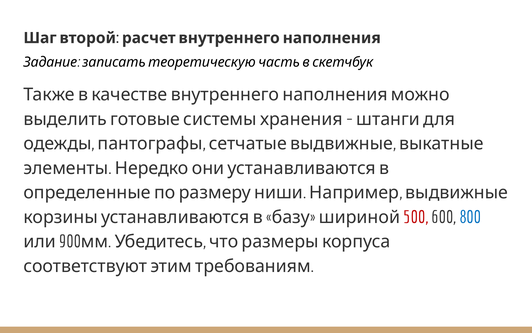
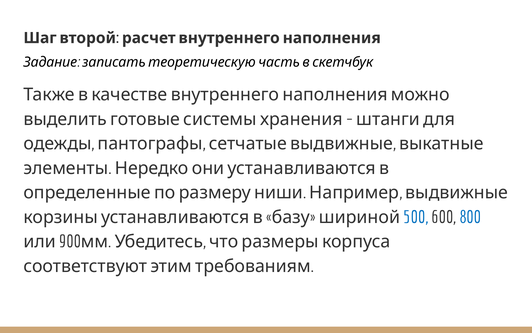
500 colour: red -> blue (416, 217)
